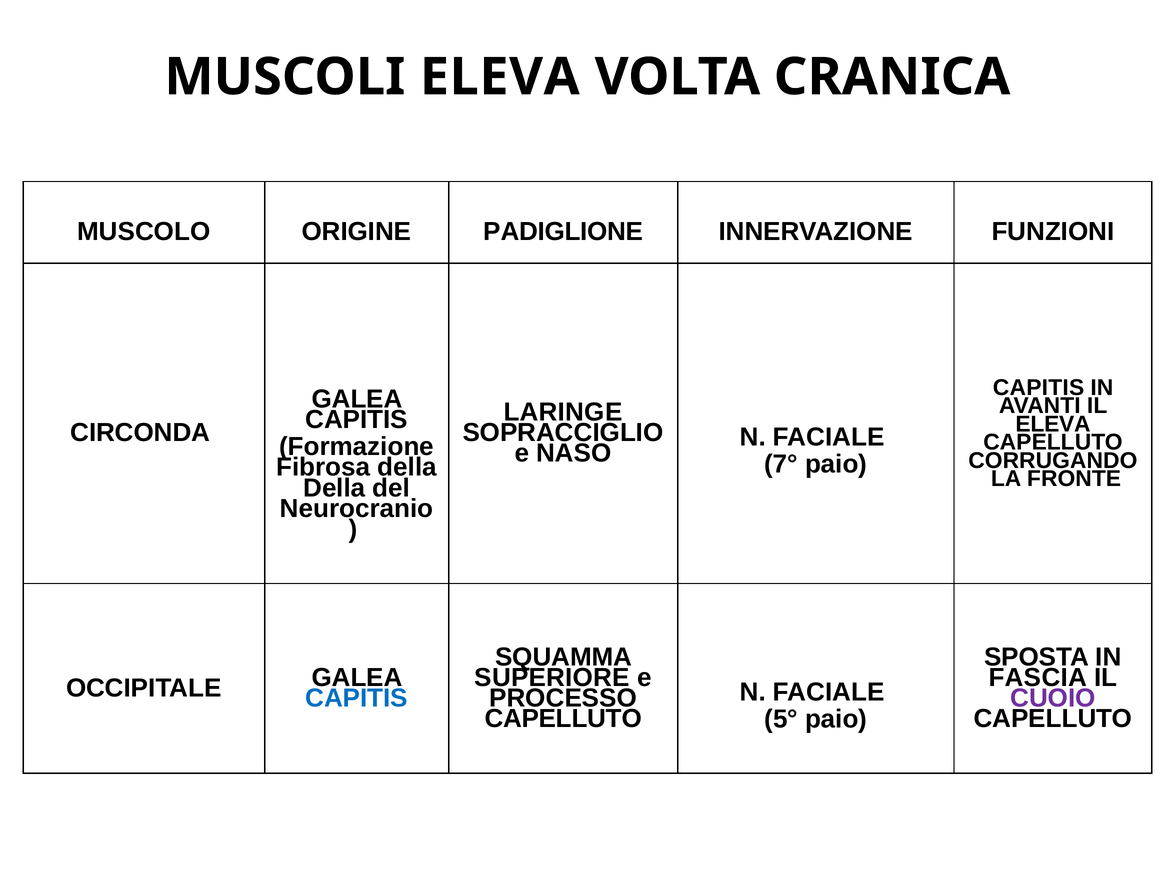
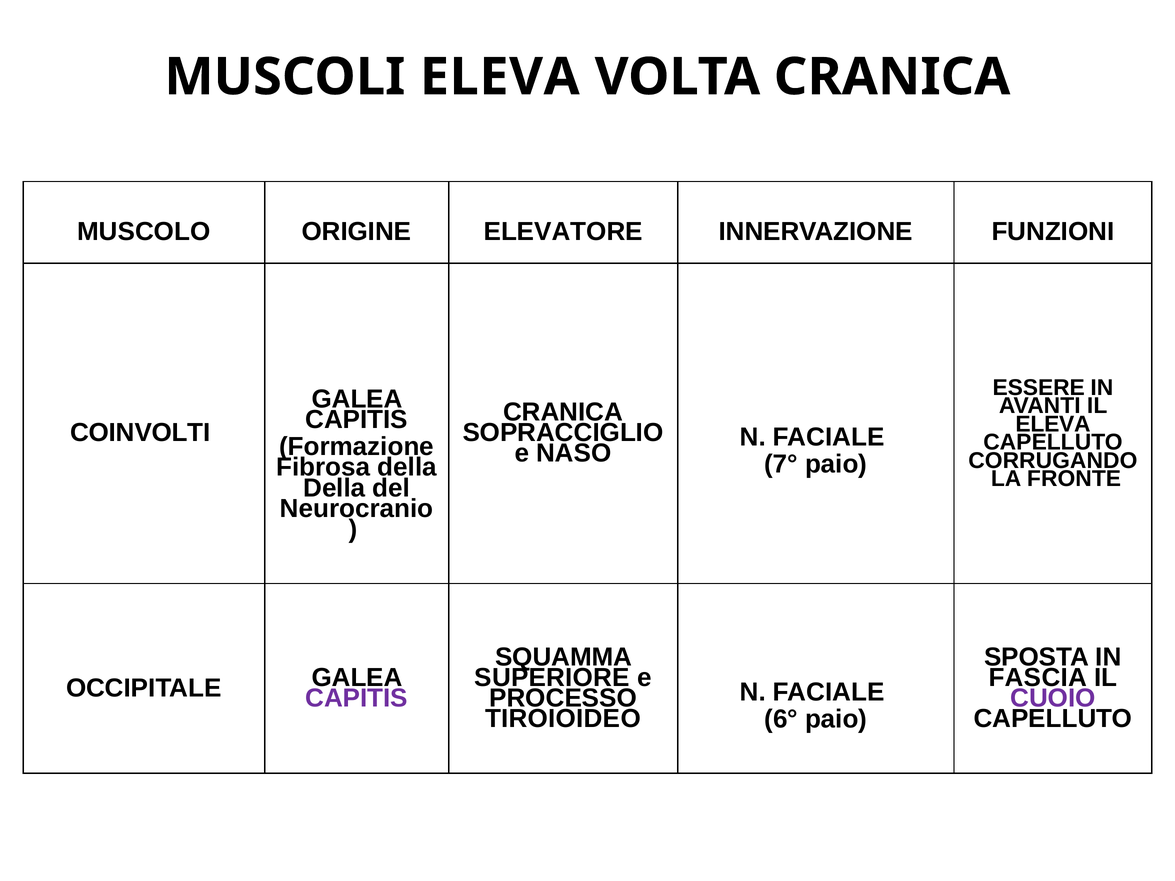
PADIGLIONE: PADIGLIONE -> ELEVATORE (563, 232)
CAPITIS: CAPITIS -> ESSERE (1039, 388)
LARINGE: LARINGE -> CRANICA (563, 412)
CIRCONDA: CIRCONDA -> COINVOLTI (140, 433)
CAPITIS colour: blue -> purple (357, 698)
CAPELLUTO: CAPELLUTO -> TIROIOIDEO (563, 719)
5°: 5° -> 6° (781, 719)
